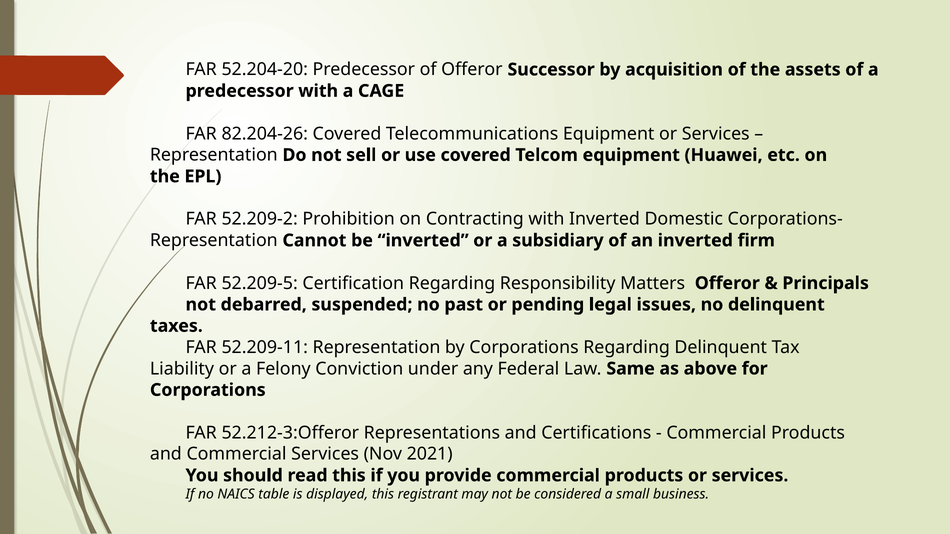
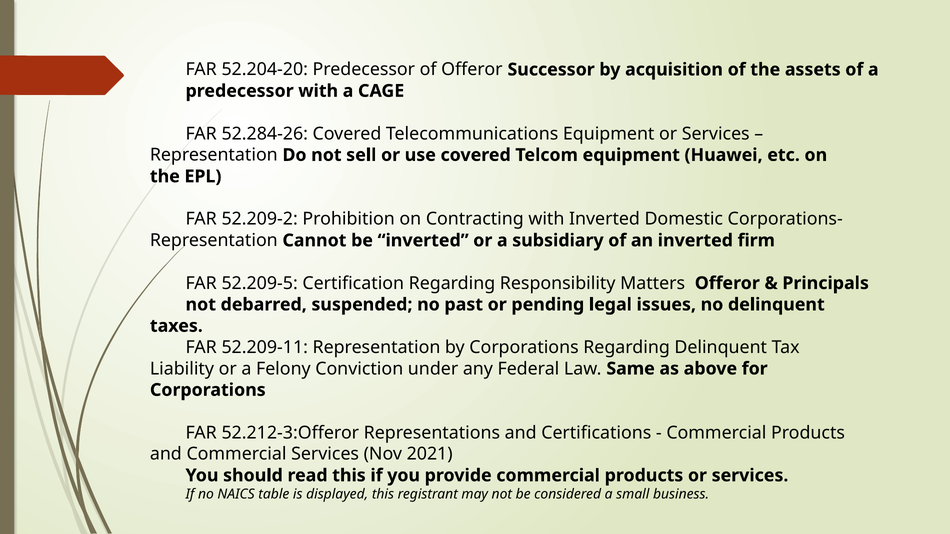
82.204-26: 82.204-26 -> 52.284-26 (265, 134)
